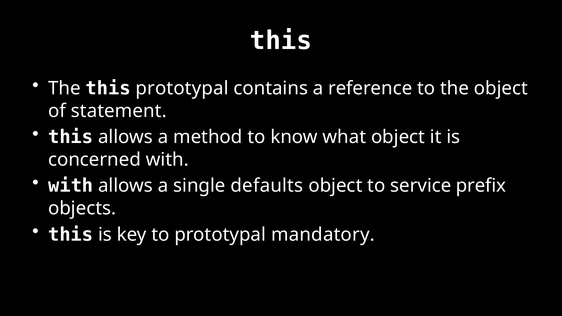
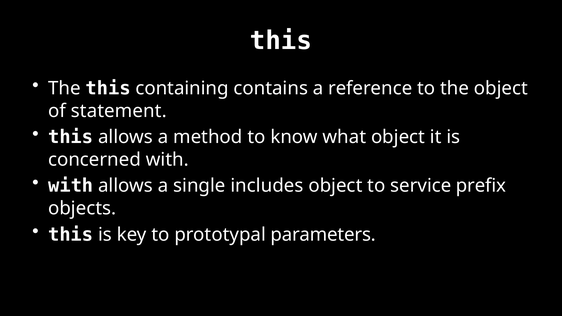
this prototypal: prototypal -> containing (182, 88)
defaults: defaults -> includes (267, 186)
mandatory: mandatory -> parameters (323, 235)
